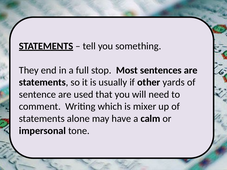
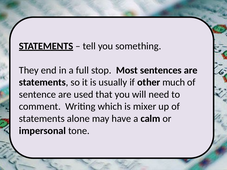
yards: yards -> much (174, 82)
